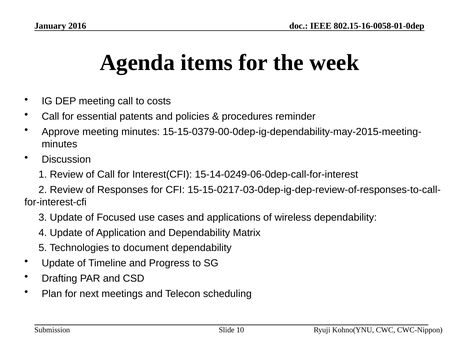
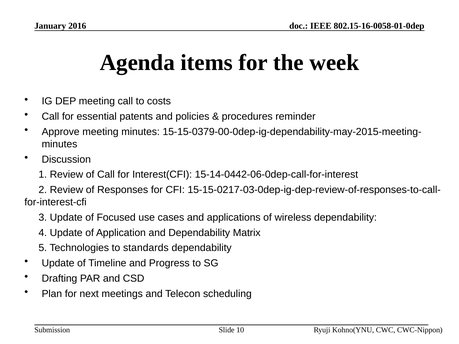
15-14-0249-06-0dep-call-for-interest: 15-14-0249-06-0dep-call-for-interest -> 15-14-0442-06-0dep-call-for-interest (277, 175)
document: document -> standards (146, 248)
